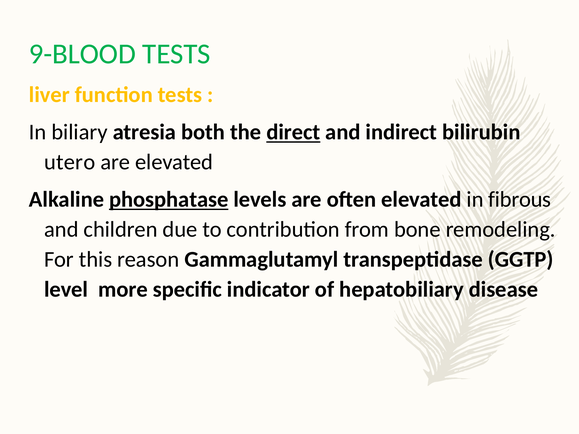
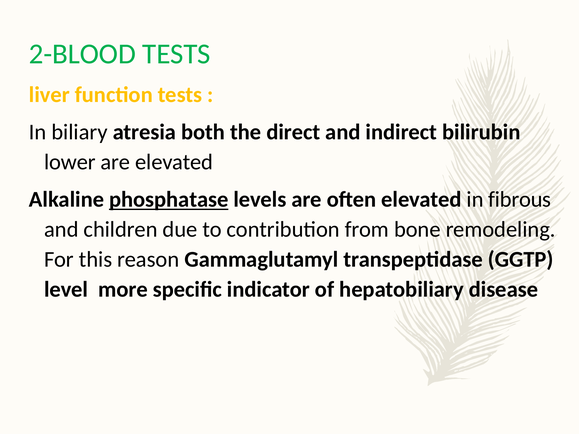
9-BLOOD: 9-BLOOD -> 2-BLOOD (82, 54)
direct underline: present -> none (293, 132)
utero: utero -> lower (70, 162)
